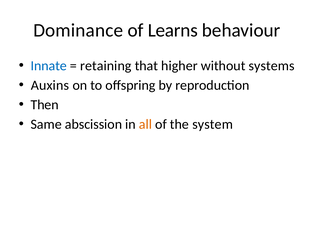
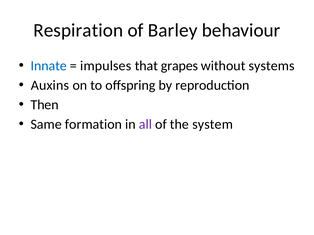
Dominance: Dominance -> Respiration (78, 30)
Learns: Learns -> Barley (173, 30)
retaining: retaining -> impulses (106, 66)
higher: higher -> grapes (179, 66)
abscission: abscission -> formation (93, 125)
all colour: orange -> purple (145, 125)
